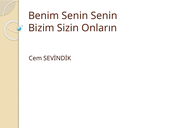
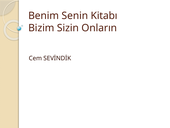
Senin Senin: Senin -> Kitabı (104, 16)
